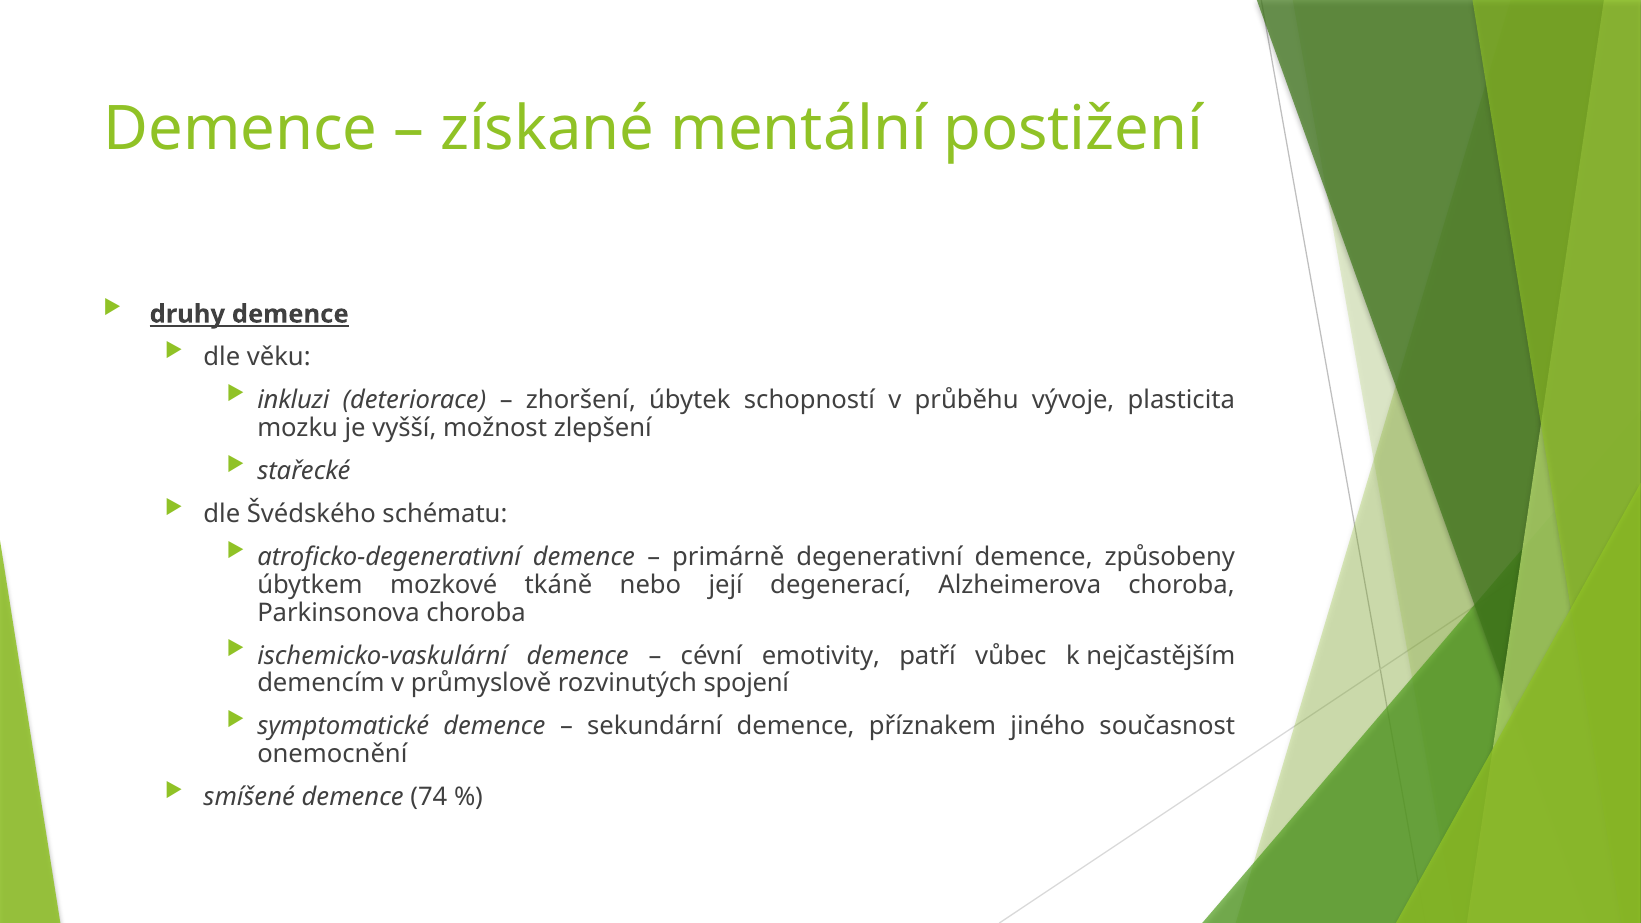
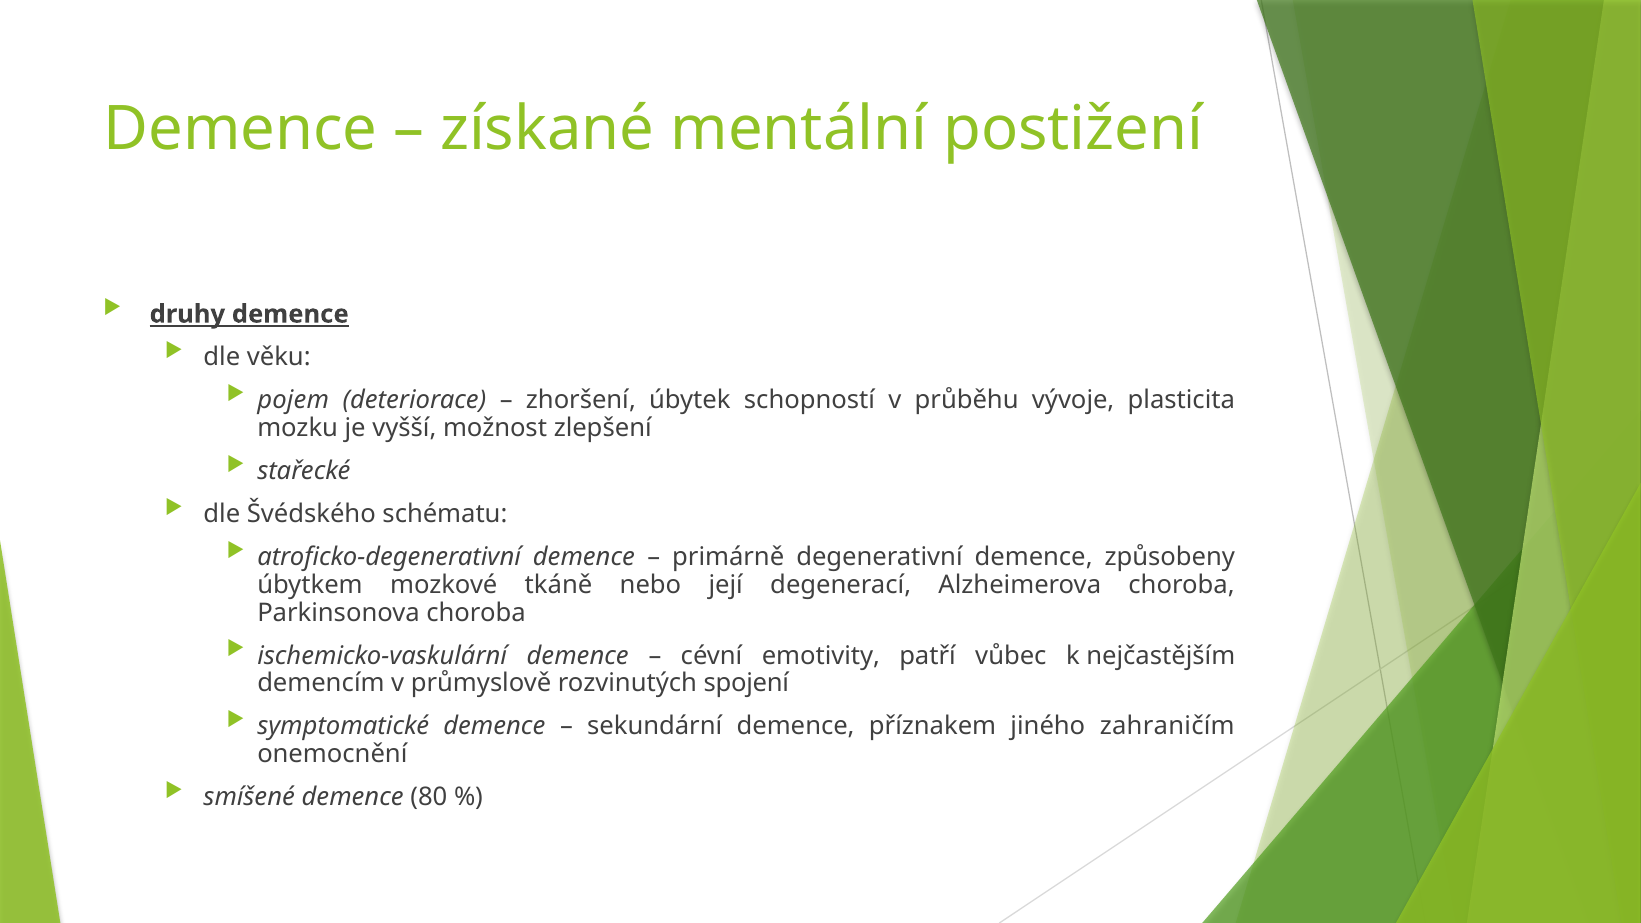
inkluzi: inkluzi -> pojem (293, 400)
současnost: současnost -> zahraničím (1167, 727)
74: 74 -> 80 (429, 797)
